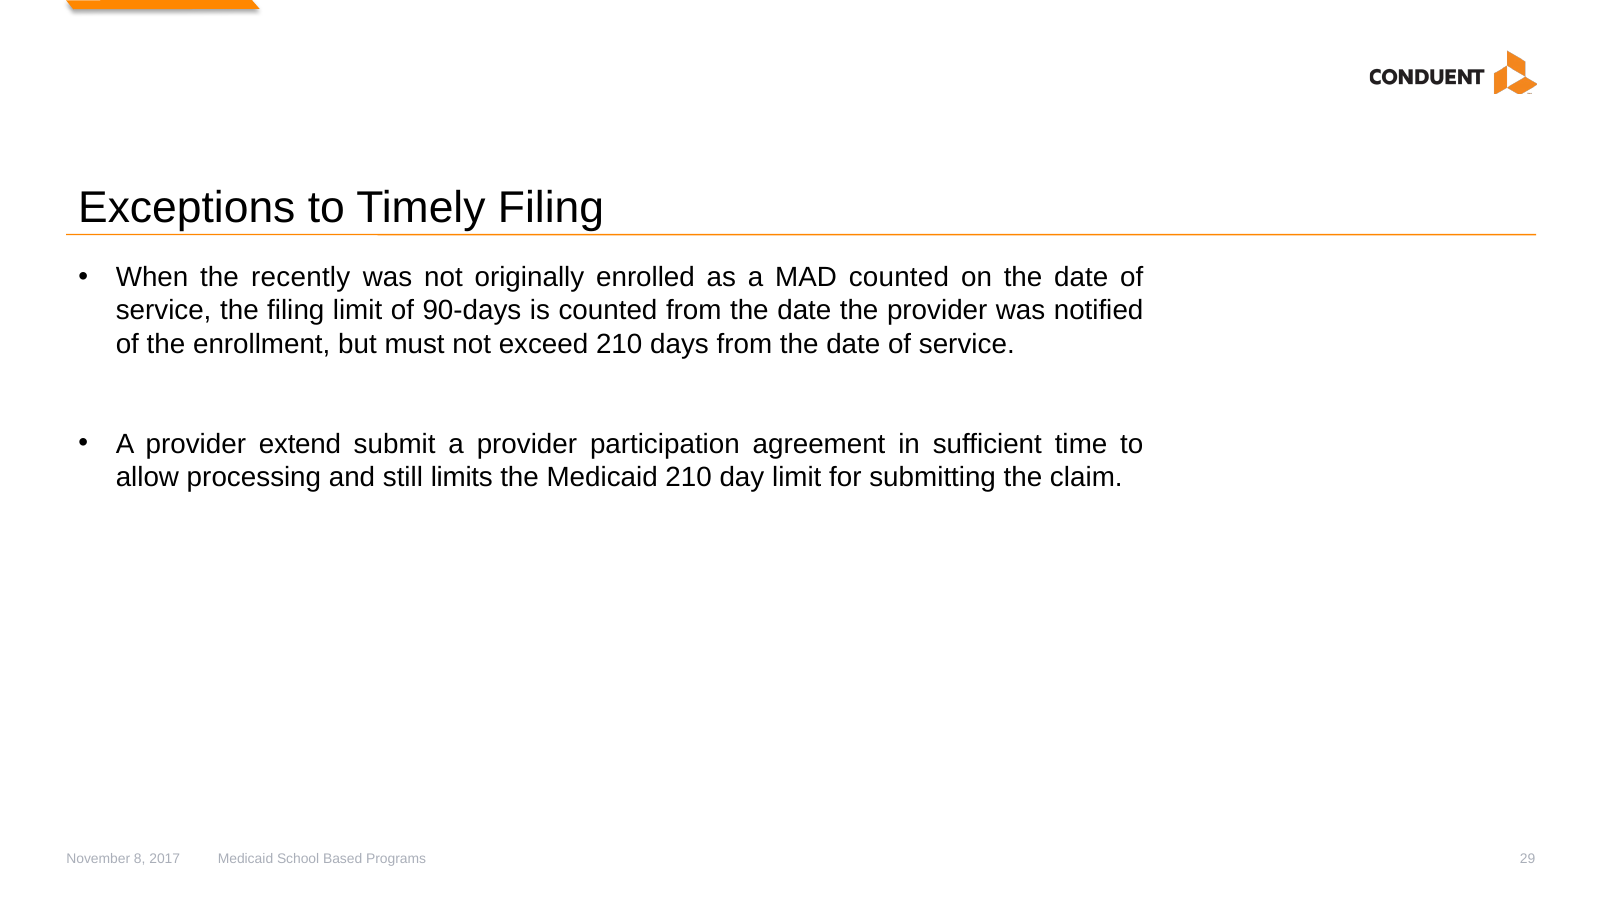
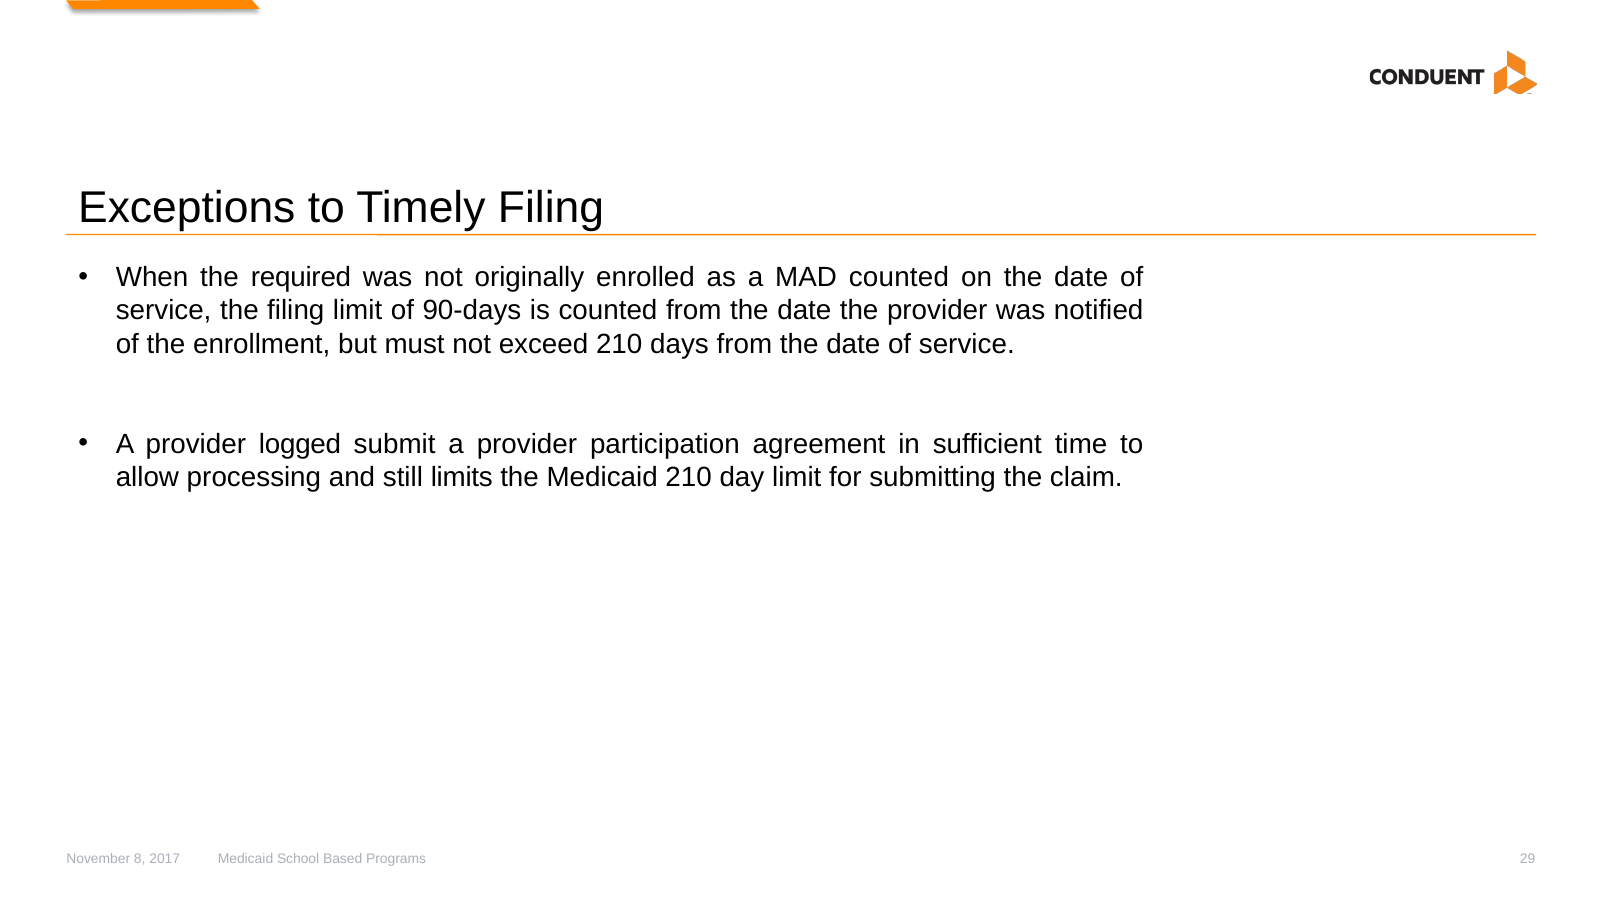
recently: recently -> required (301, 277)
extend: extend -> logged (300, 444)
